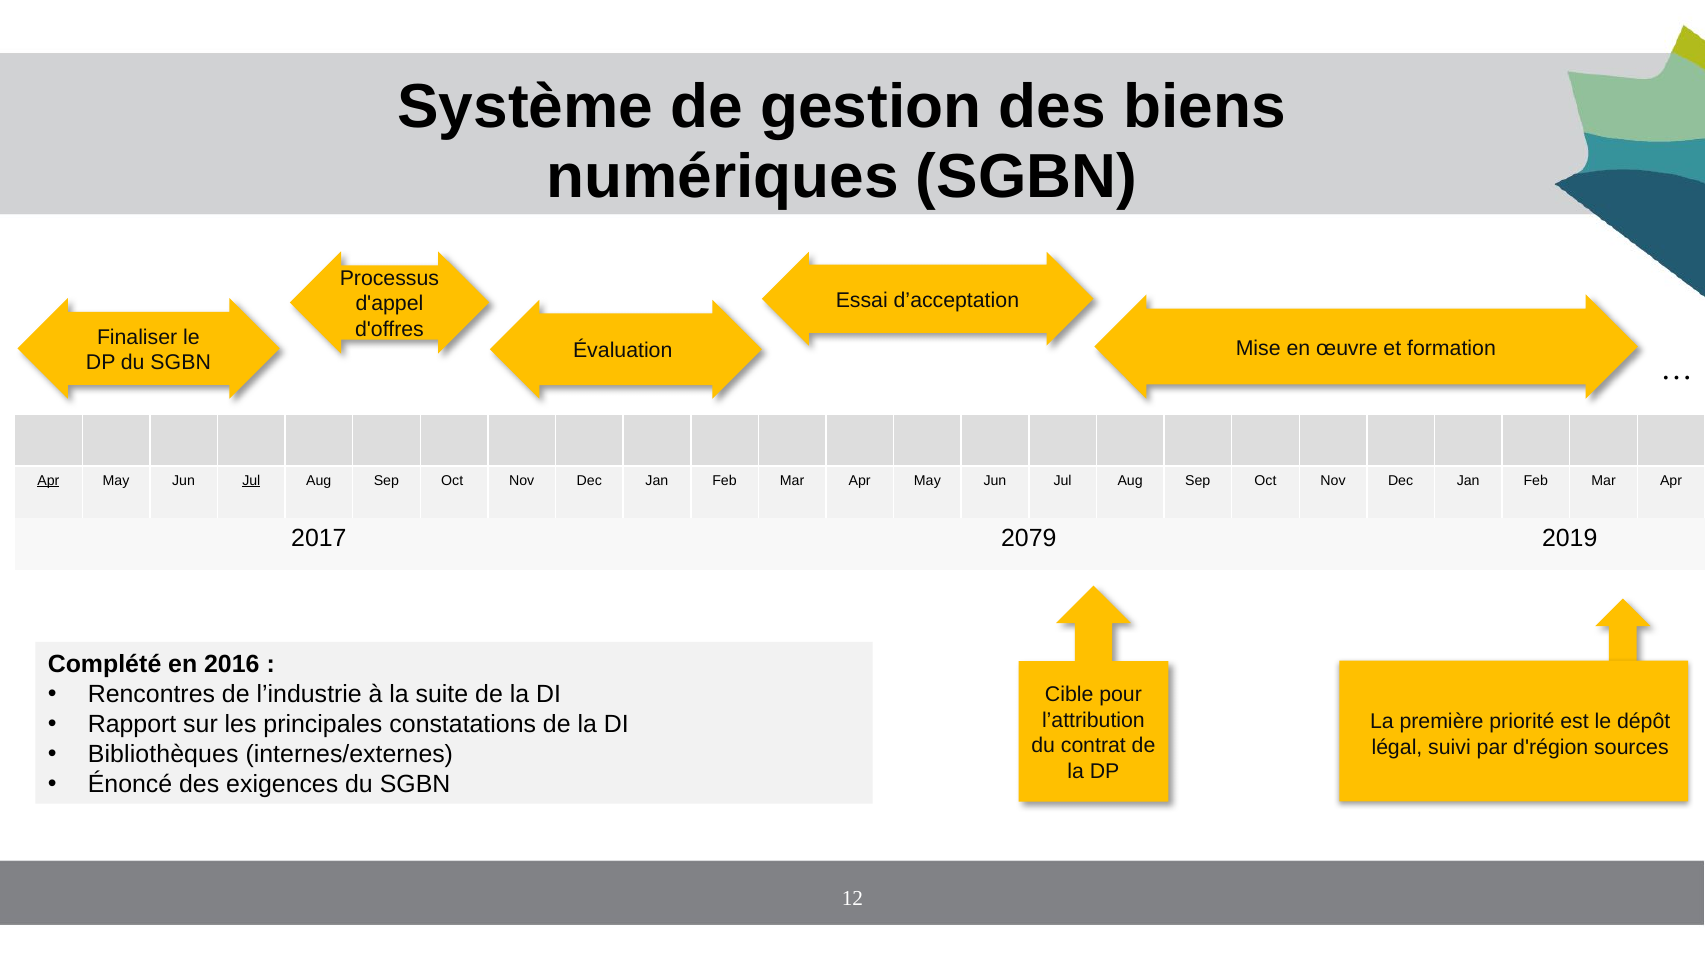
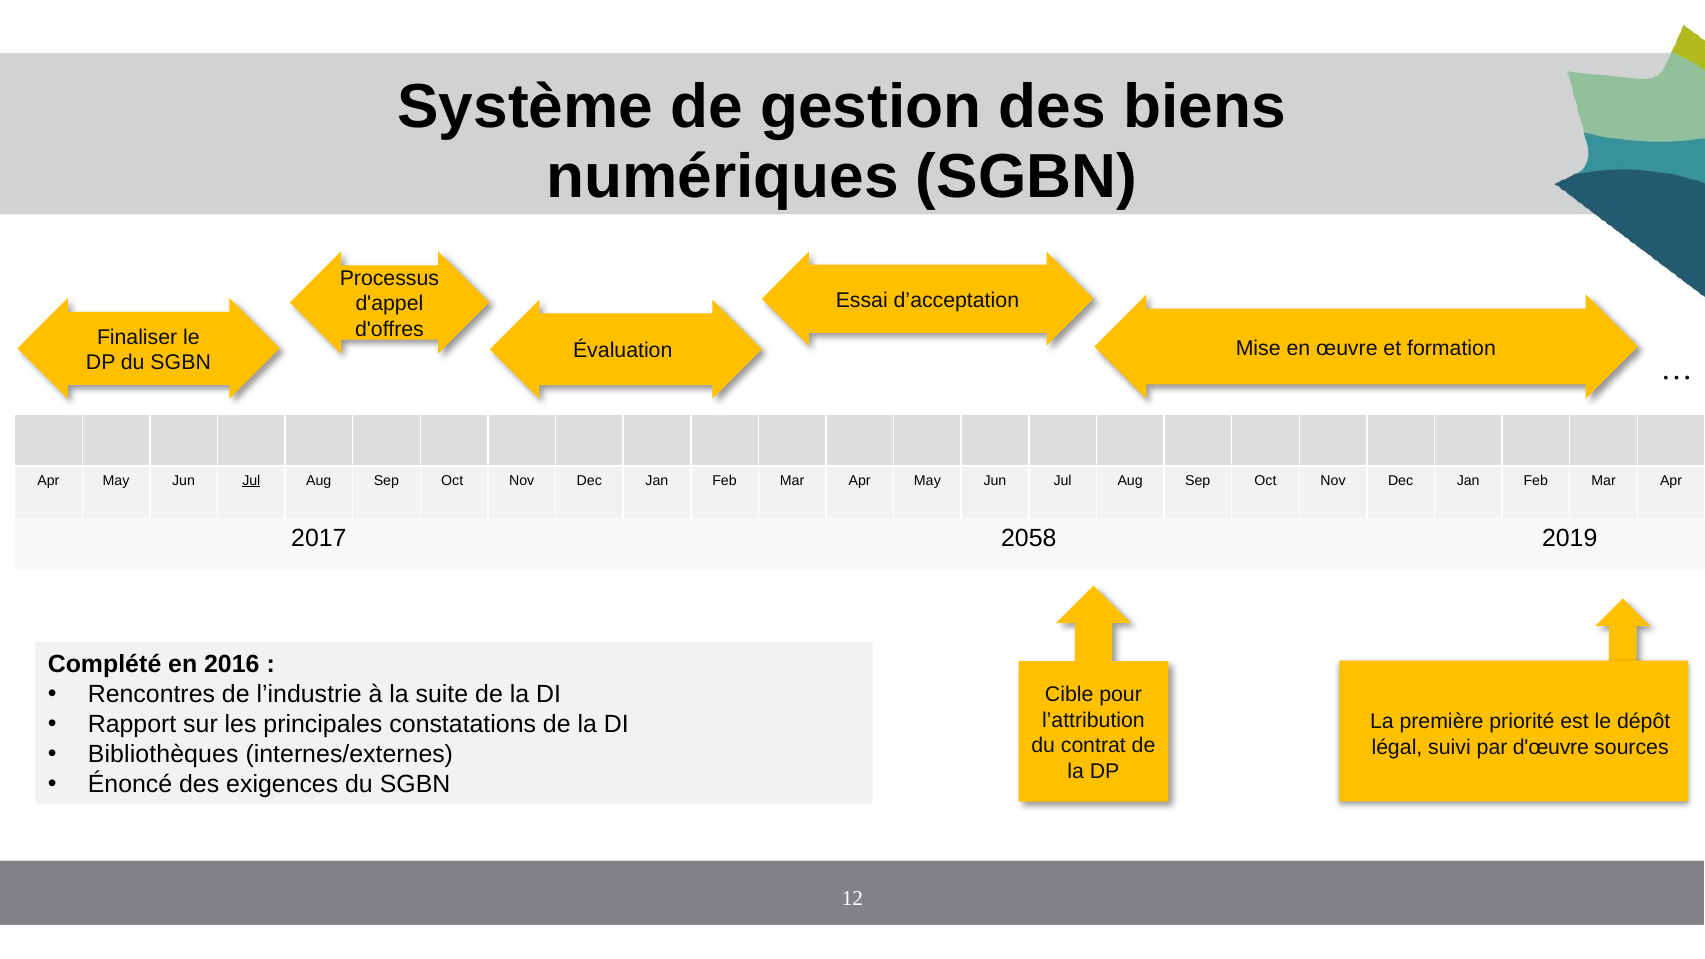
Apr underline: present -> none (48, 481)
2079: 2079 -> 2058 (1029, 539)
d'région: d'région -> d'œuvre (1551, 747)
